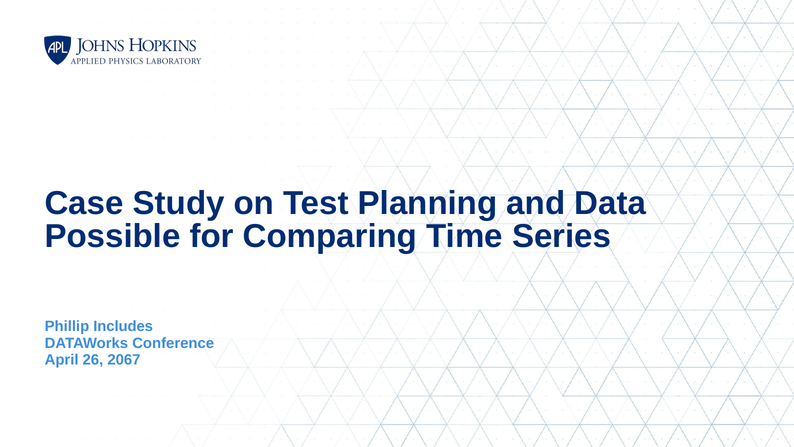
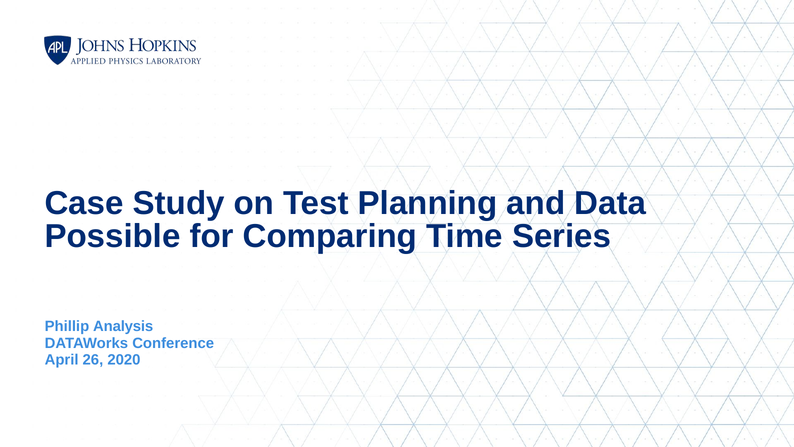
Includes: Includes -> Analysis (123, 326)
2067: 2067 -> 2020 (124, 360)
